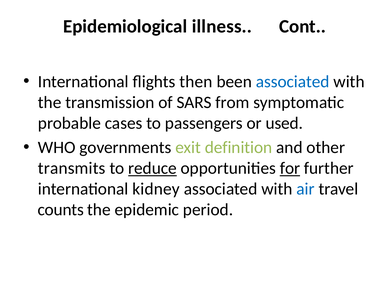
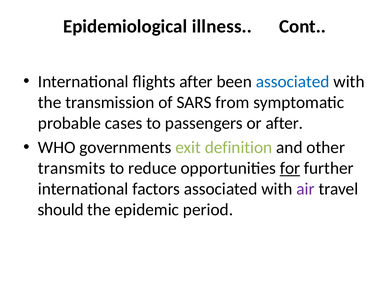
flights then: then -> after (196, 82)
or used: used -> after (284, 123)
reduce underline: present -> none (152, 168)
kidney: kidney -> factors (156, 189)
air colour: blue -> purple (306, 189)
counts: counts -> should (61, 210)
